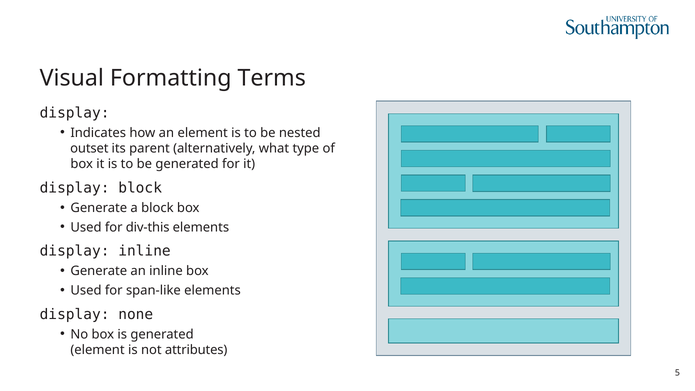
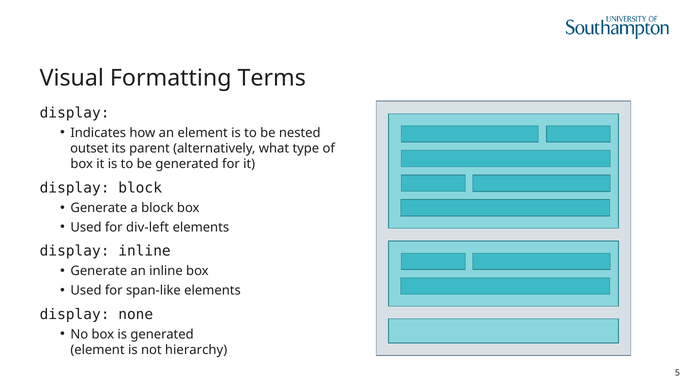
div-this: div-this -> div-left (148, 227)
attributes: attributes -> hierarchy (196, 350)
